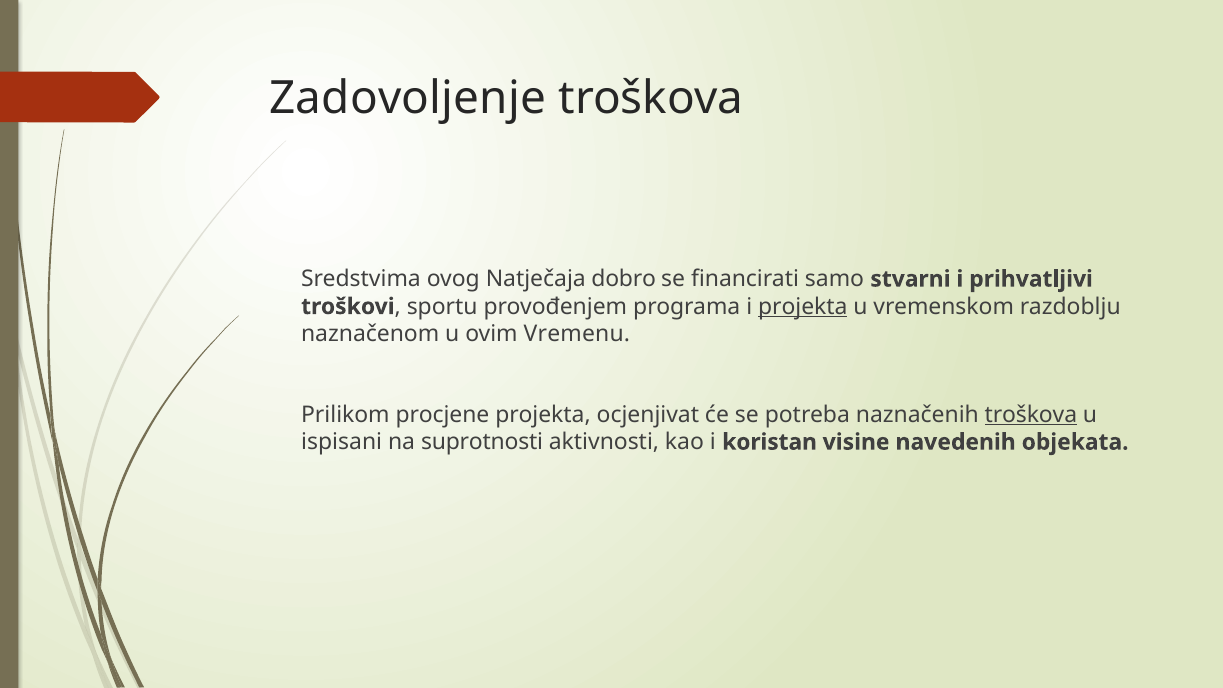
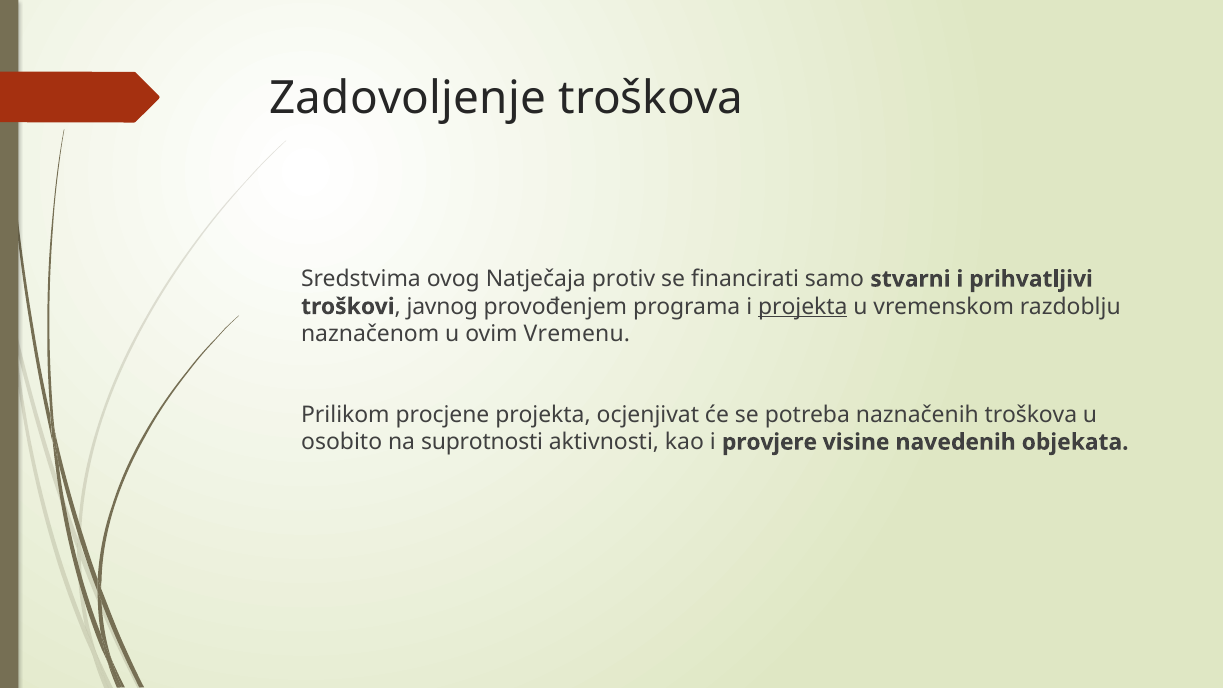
dobro: dobro -> protiv (624, 279)
sportu: sportu -> javnog (442, 306)
troškova underline: present -> none (1031, 415)
ispisani: ispisani -> osobito (342, 442)
koristan: koristan -> provjere (770, 442)
